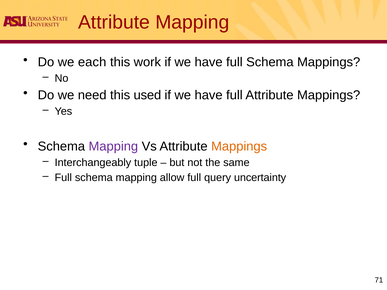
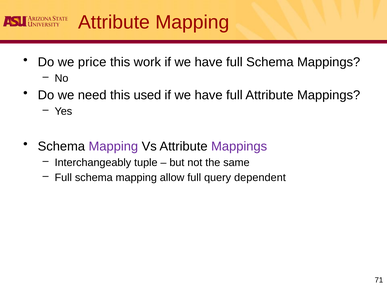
each: each -> price (92, 62)
Mappings colour: orange -> purple (239, 146)
uncertainty: uncertainty -> dependent (260, 178)
